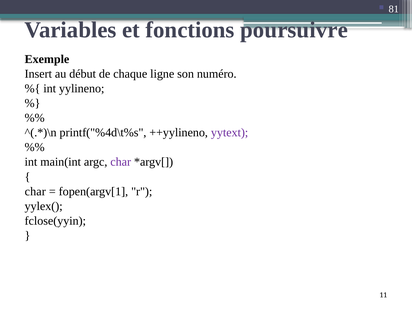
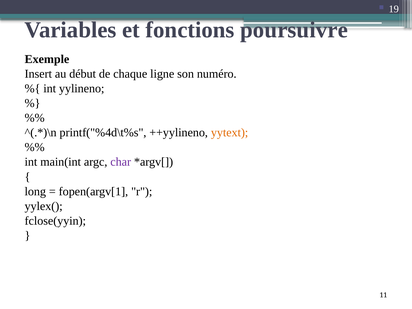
81: 81 -> 19 (394, 9)
yytext colour: purple -> orange (230, 133)
char: char -> long (35, 191)
